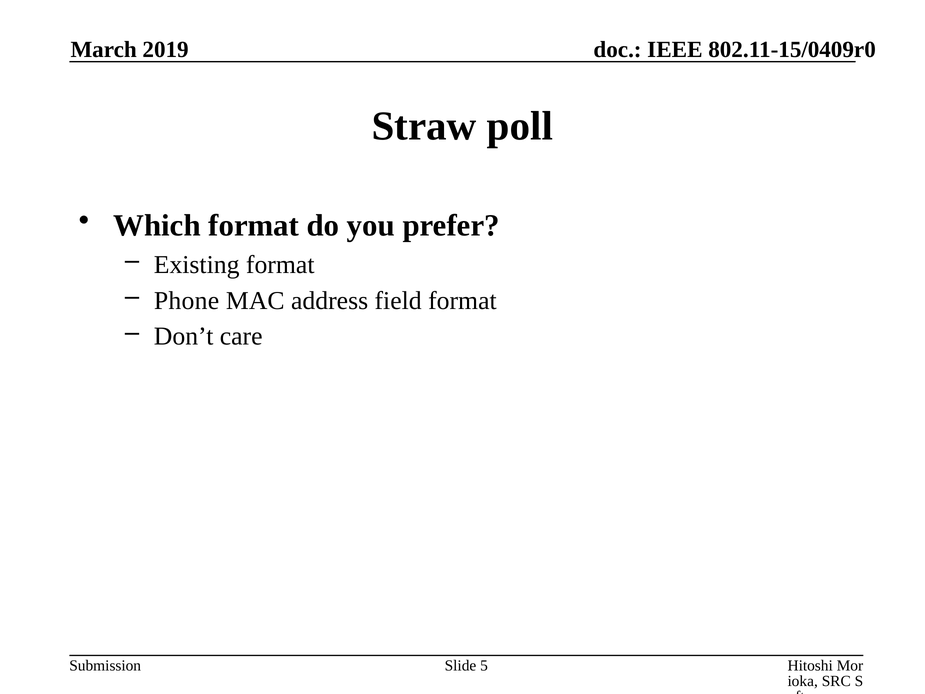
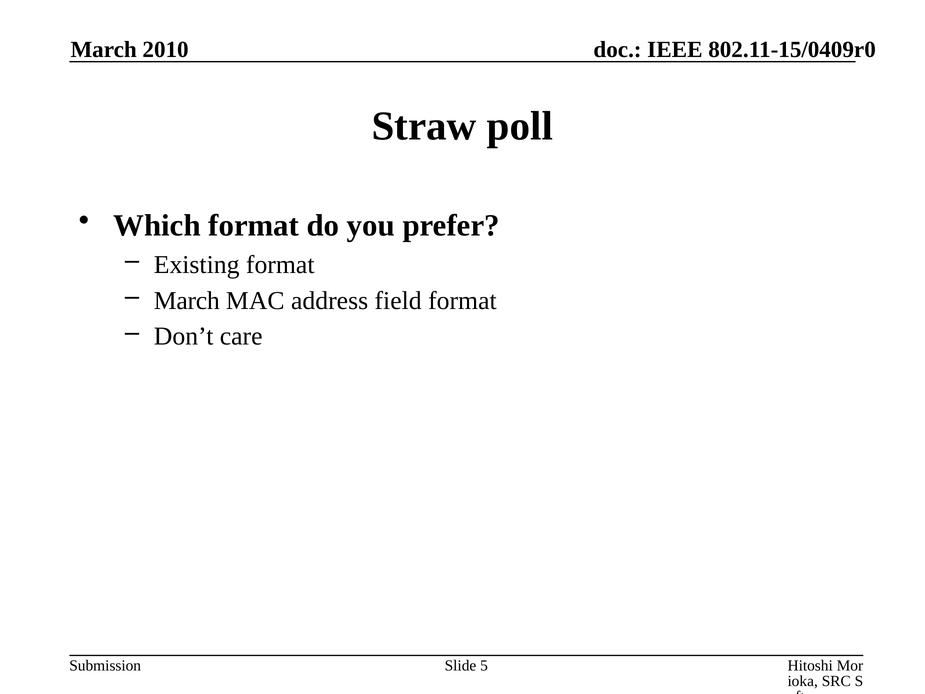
2019: 2019 -> 2010 (166, 49)
Phone: Phone -> March (187, 300)
